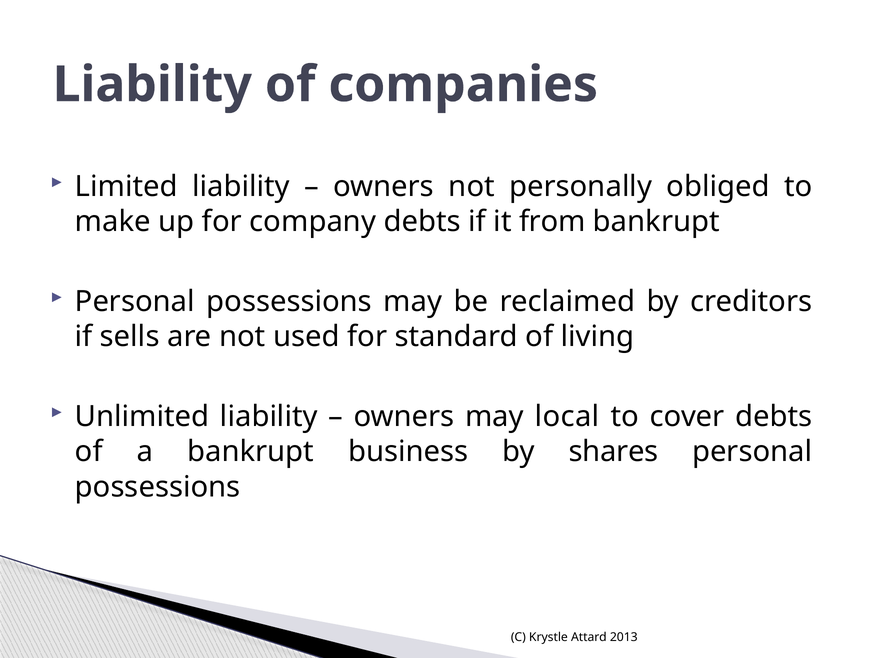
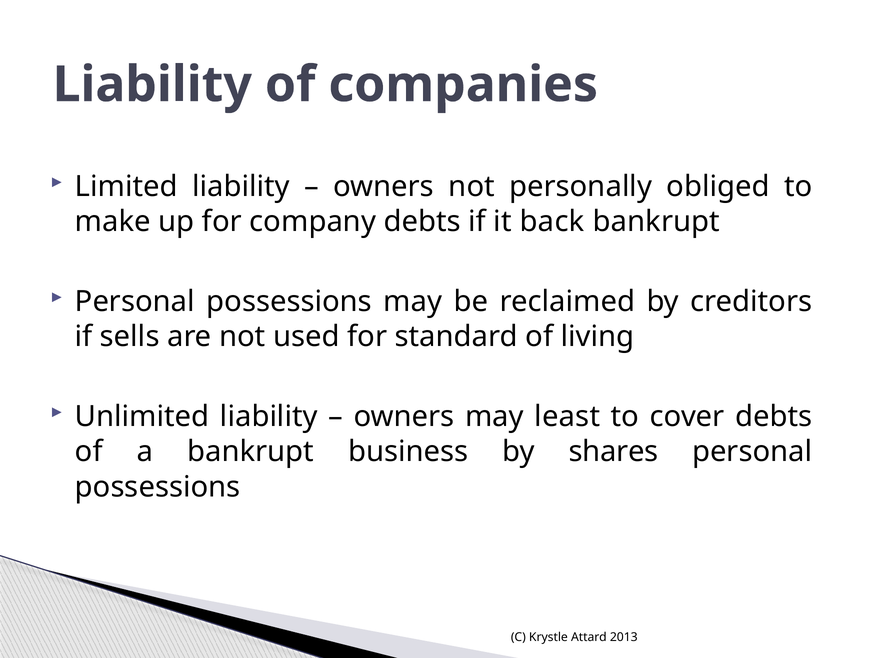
from: from -> back (552, 222)
local: local -> least (567, 417)
